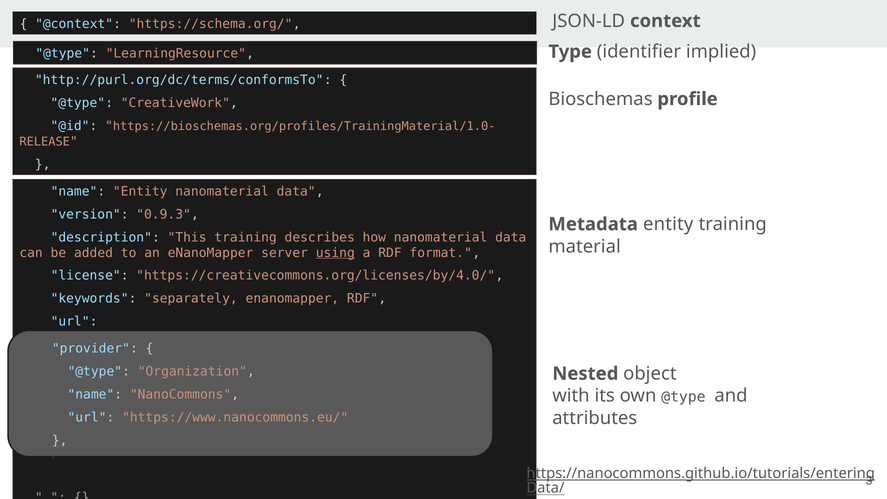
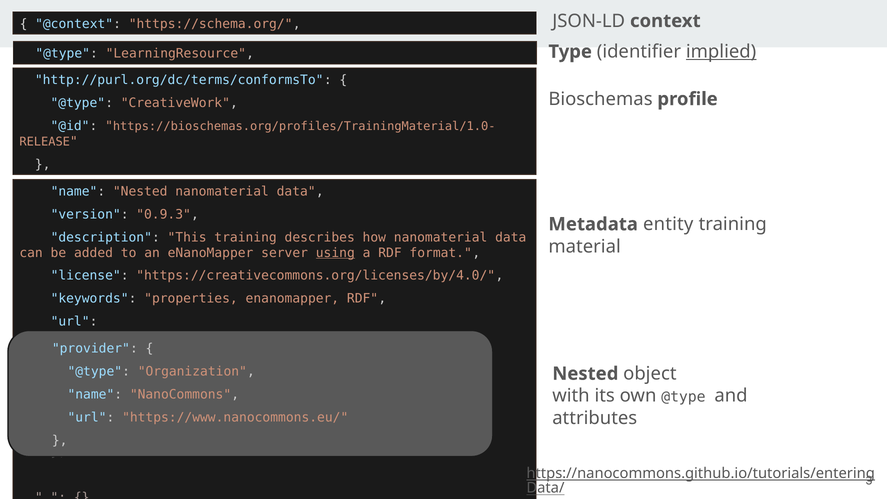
implied underline: none -> present (721, 52)
name Entity: Entity -> Nested (140, 191)
separately: separately -> properties (191, 299)
